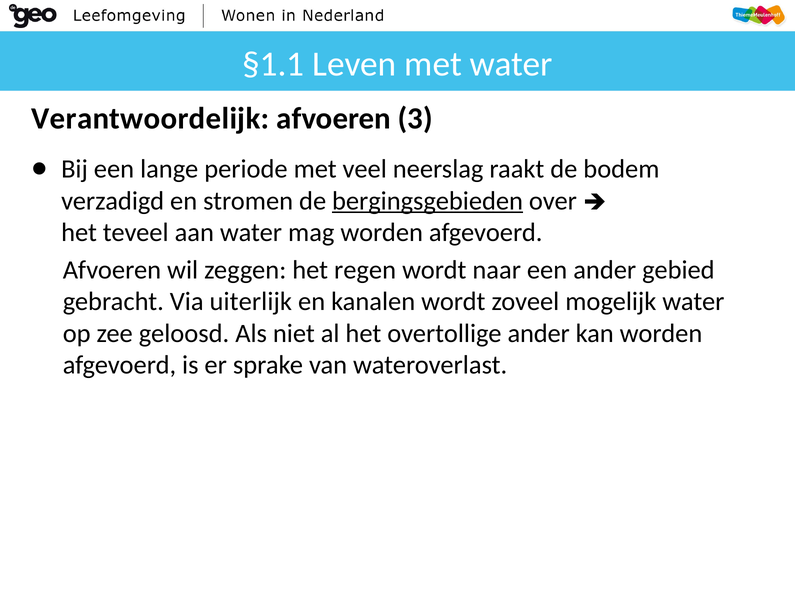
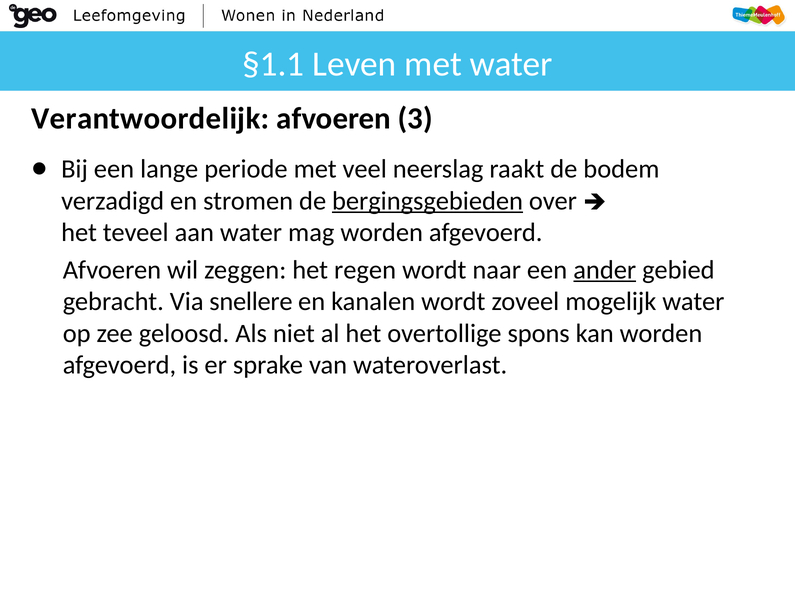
ander underline: none -> present (605, 270)
uiterlijk: uiterlijk -> snellere (251, 302)
overtollige ander: ander -> spons (539, 333)
